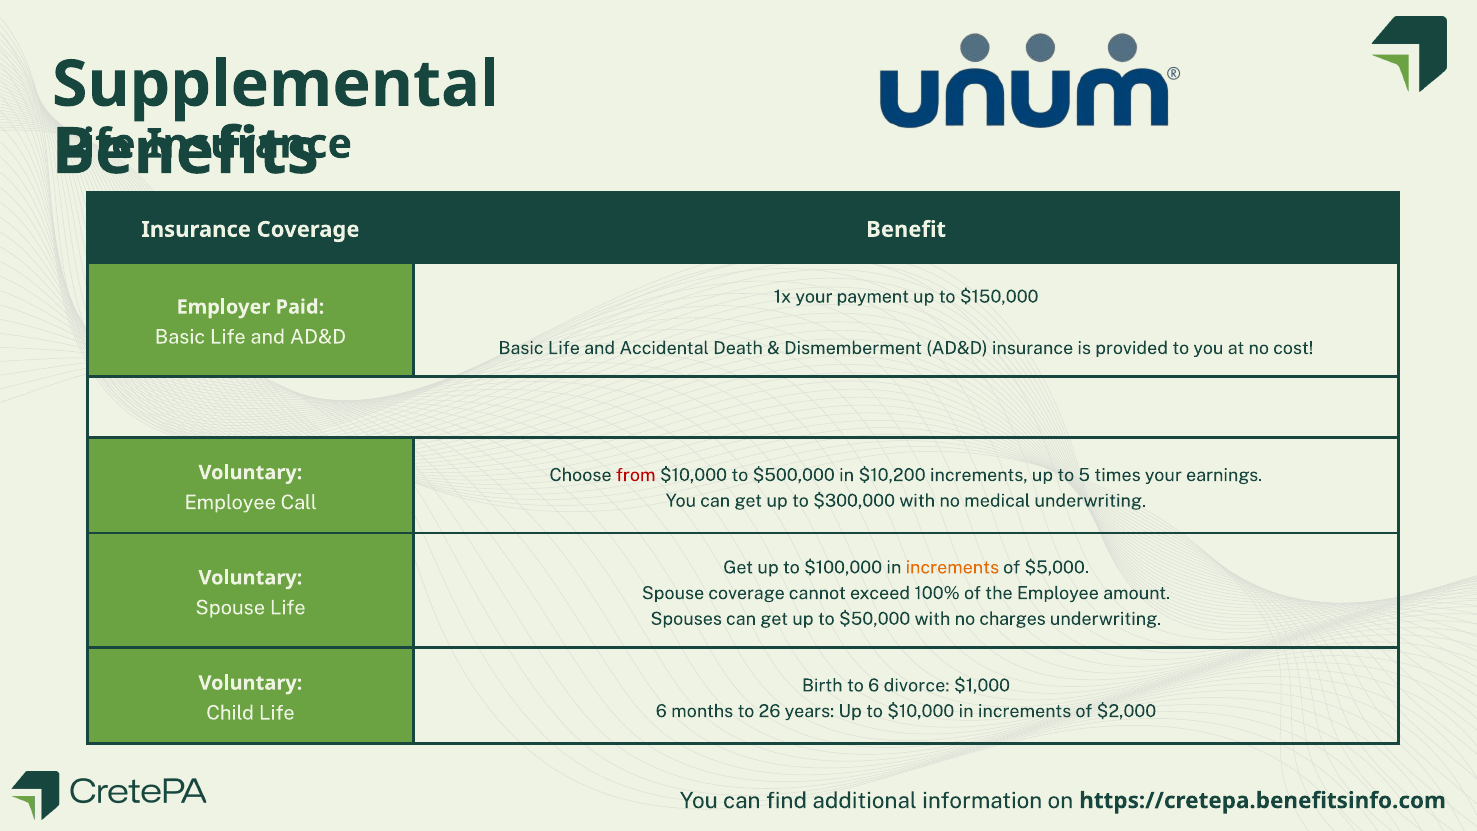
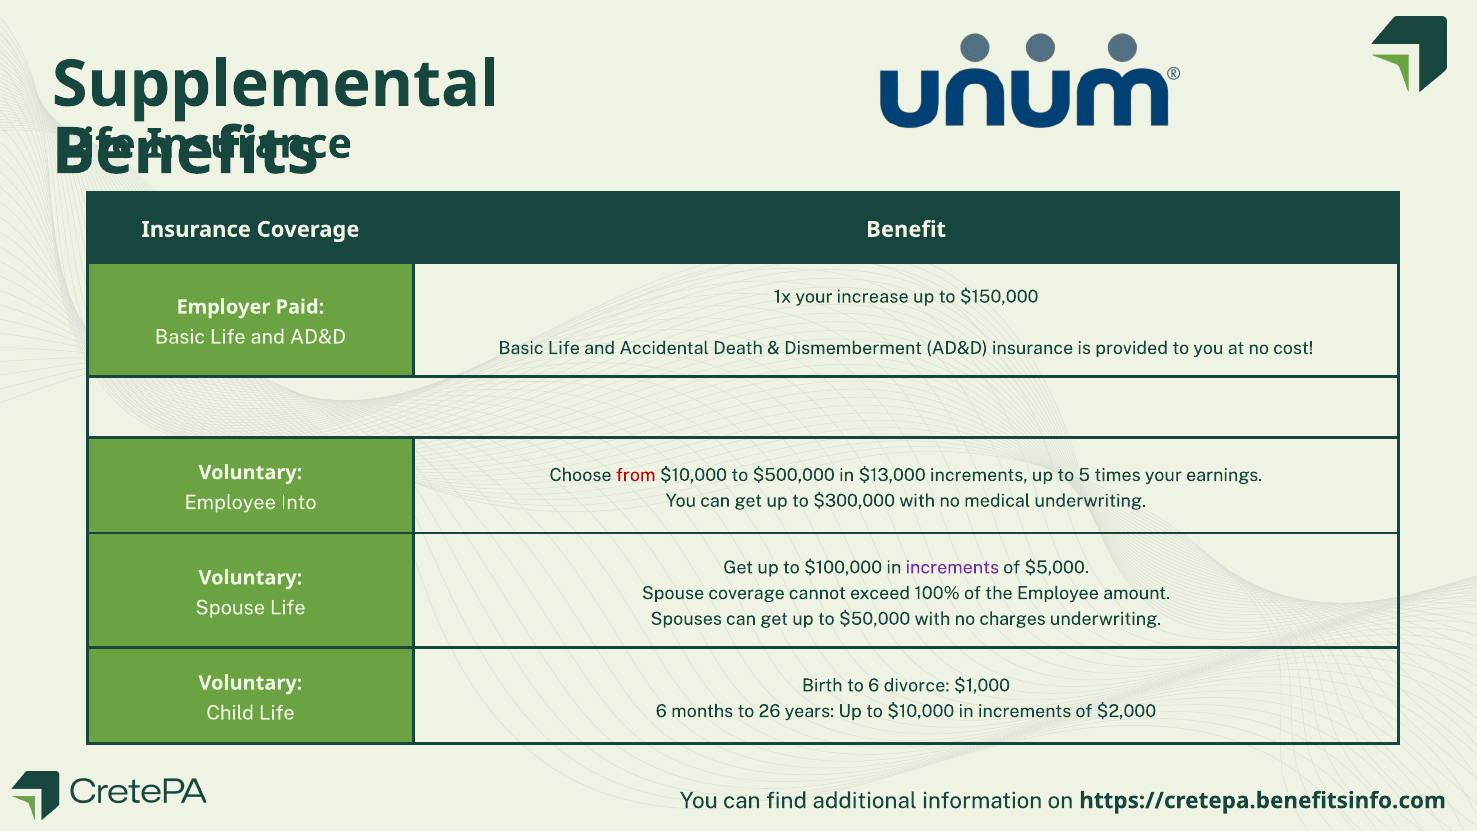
payment: payment -> increase (873, 297)
$10,200: $10,200 -> $13,000 (892, 475)
Call: Call -> Into (299, 502)
increments colour: orange -> purple (952, 567)
